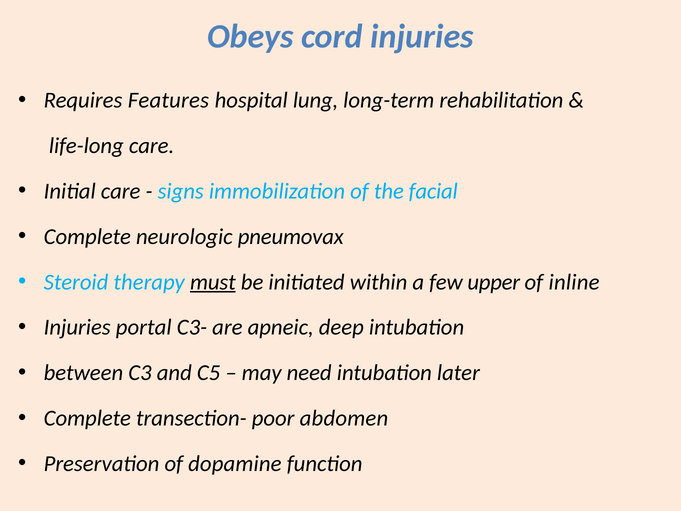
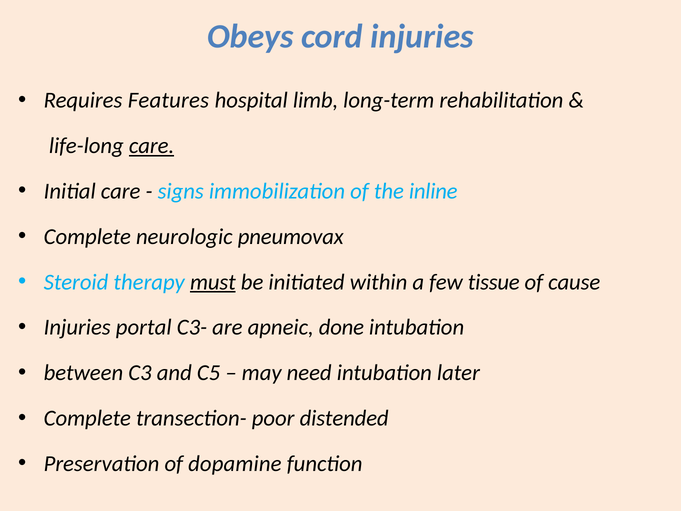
lung: lung -> limb (316, 100)
care underline: none -> present (152, 146)
facial: facial -> inline (433, 191)
upper: upper -> tissue (494, 282)
inline: inline -> cause (574, 282)
deep: deep -> done (341, 327)
abdomen: abdomen -> distended (344, 418)
